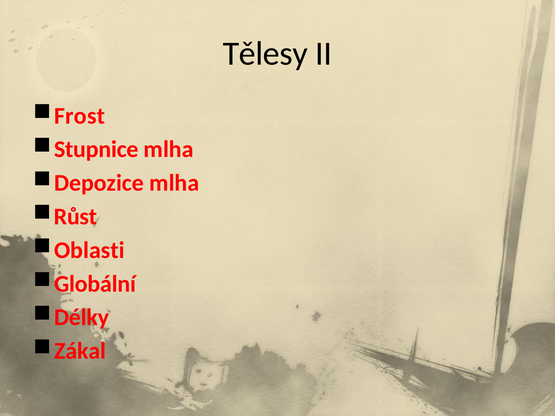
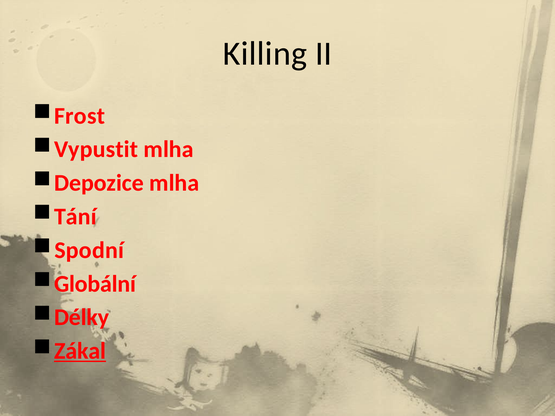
Tělesy: Tělesy -> Killing (265, 54)
Stupnice: Stupnice -> Vypustit (96, 150)
Růst: Růst -> Tání (75, 217)
Oblasti: Oblasti -> Spodní (89, 250)
Zákal underline: none -> present (80, 351)
